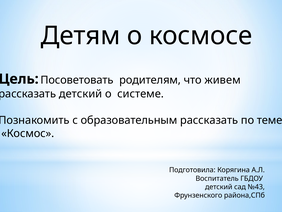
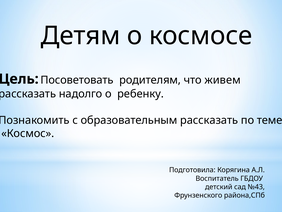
детский: детский -> надолго (81, 94)
системе: системе -> ребенку (141, 94)
